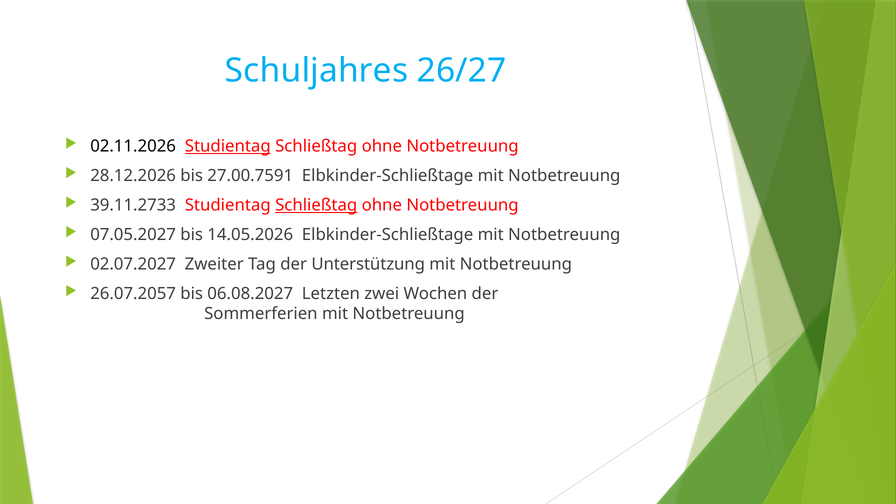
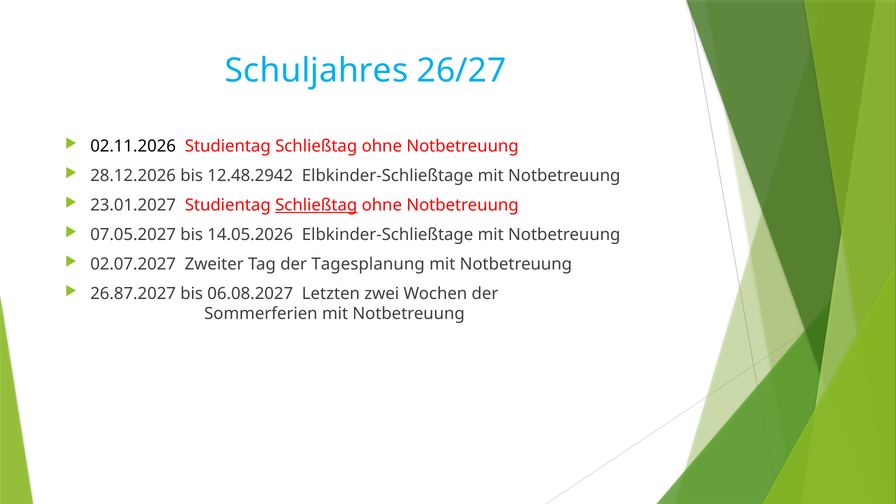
Studientag underline: present -> none (228, 146)
27.00.7591: 27.00.7591 -> 12.48.2942 (250, 176)
39.11.2733: 39.11.2733 -> 23.01.2027 (133, 205)
Unterstützung: Unterstützung -> Tagesplanung (368, 264)
26.07.2057: 26.07.2057 -> 26.87.2027 (133, 294)
